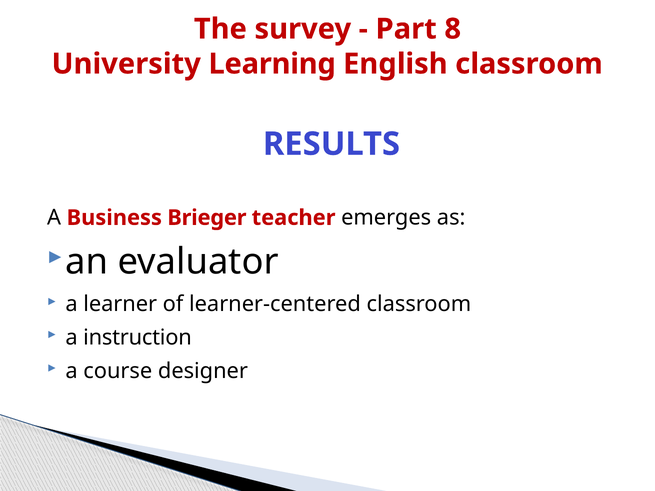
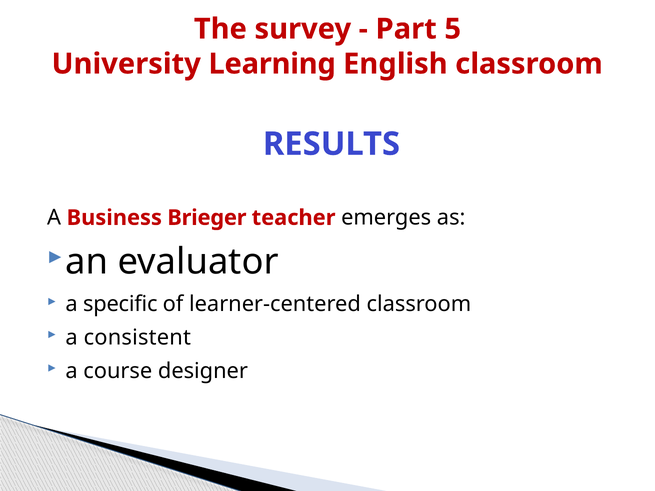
8: 8 -> 5 (453, 29)
learner: learner -> specific (120, 304)
instruction: instruction -> consistent (137, 338)
